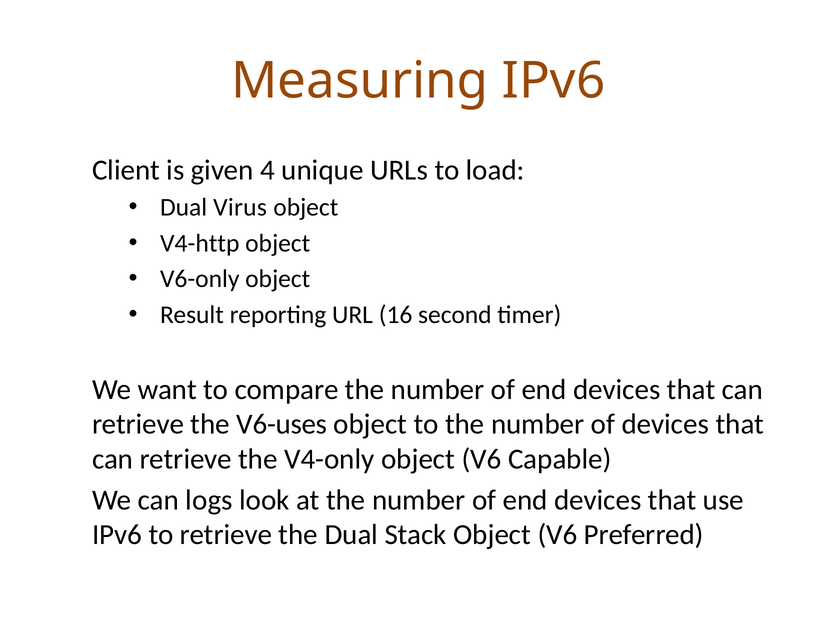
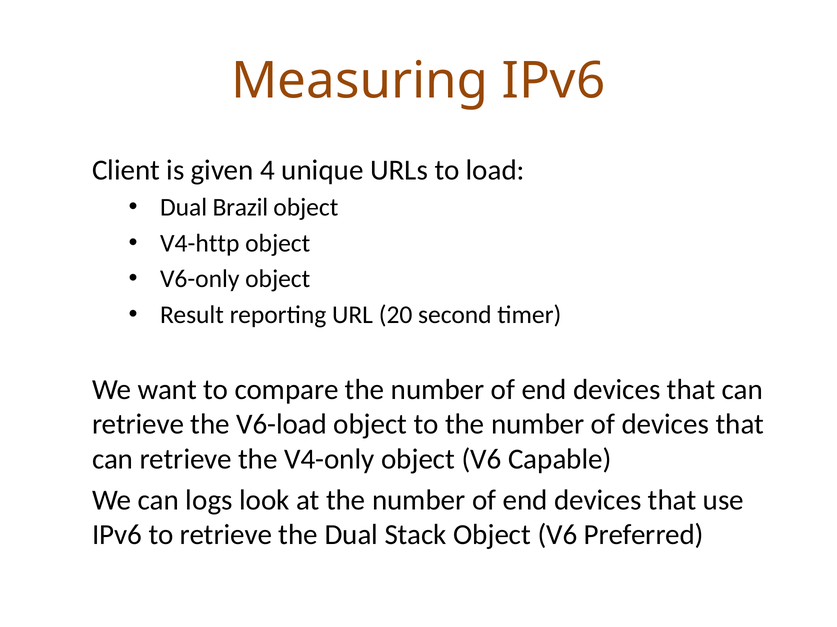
Virus: Virus -> Brazil (240, 208)
16: 16 -> 20 (396, 315)
V6-uses: V6-uses -> V6-load (282, 425)
